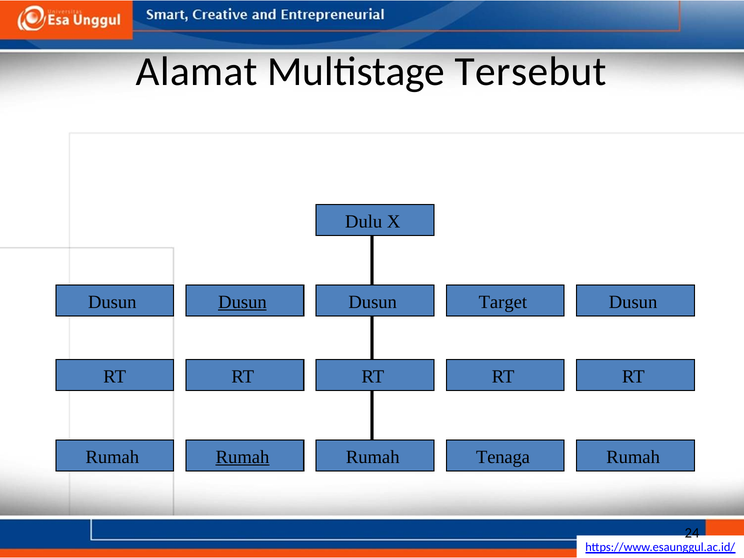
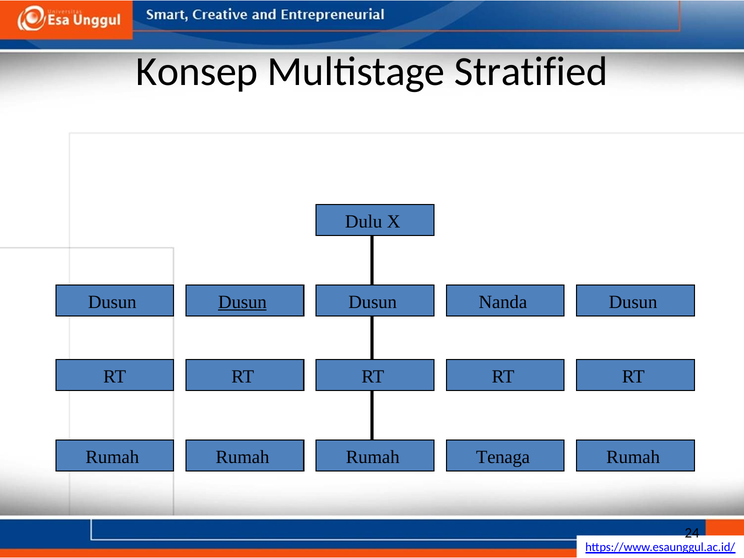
Alamat: Alamat -> Konsep (197, 72)
Tersebut: Tersebut -> Stratified (531, 72)
Target: Target -> Nanda (503, 302)
Rumah underline: present -> none (243, 457)
